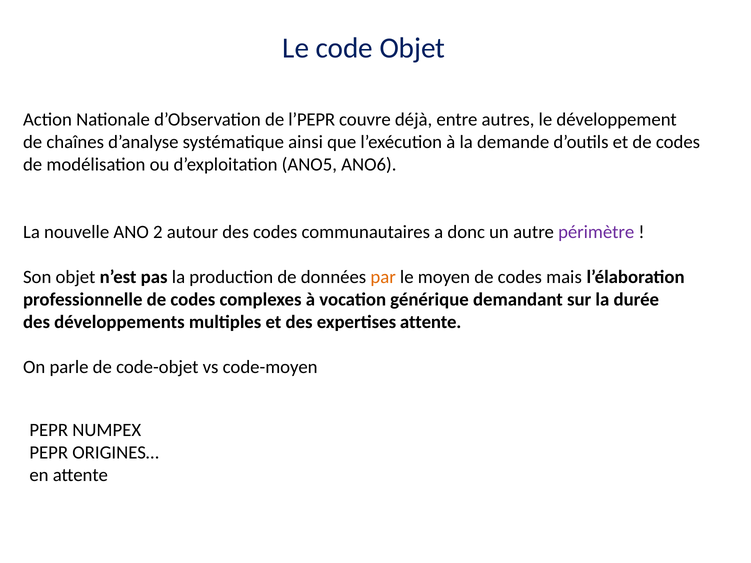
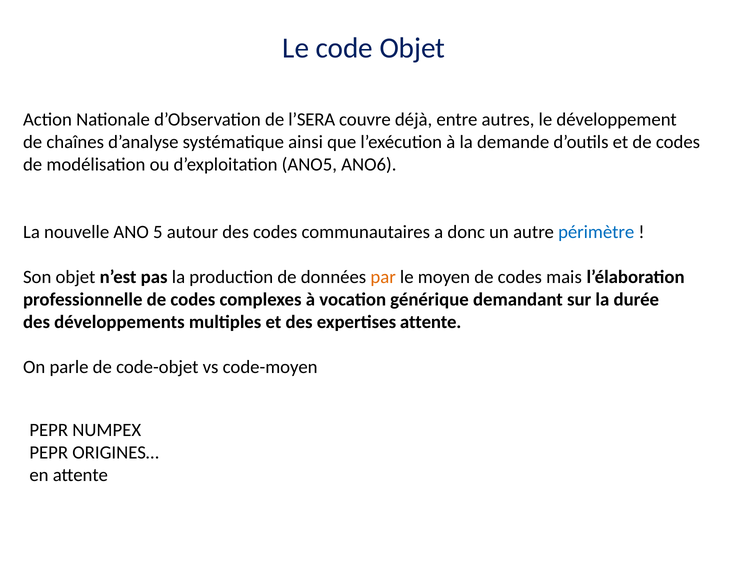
l’PEPR: l’PEPR -> l’SERA (312, 120)
2: 2 -> 5 (158, 232)
périmètre colour: purple -> blue (596, 232)
